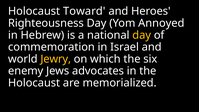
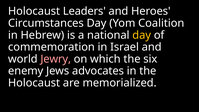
Toward: Toward -> Leaders (84, 11)
Righteousness: Righteousness -> Circumstances (46, 23)
Annoyed: Annoyed -> Coalition (161, 23)
Jewry colour: yellow -> pink (56, 59)
